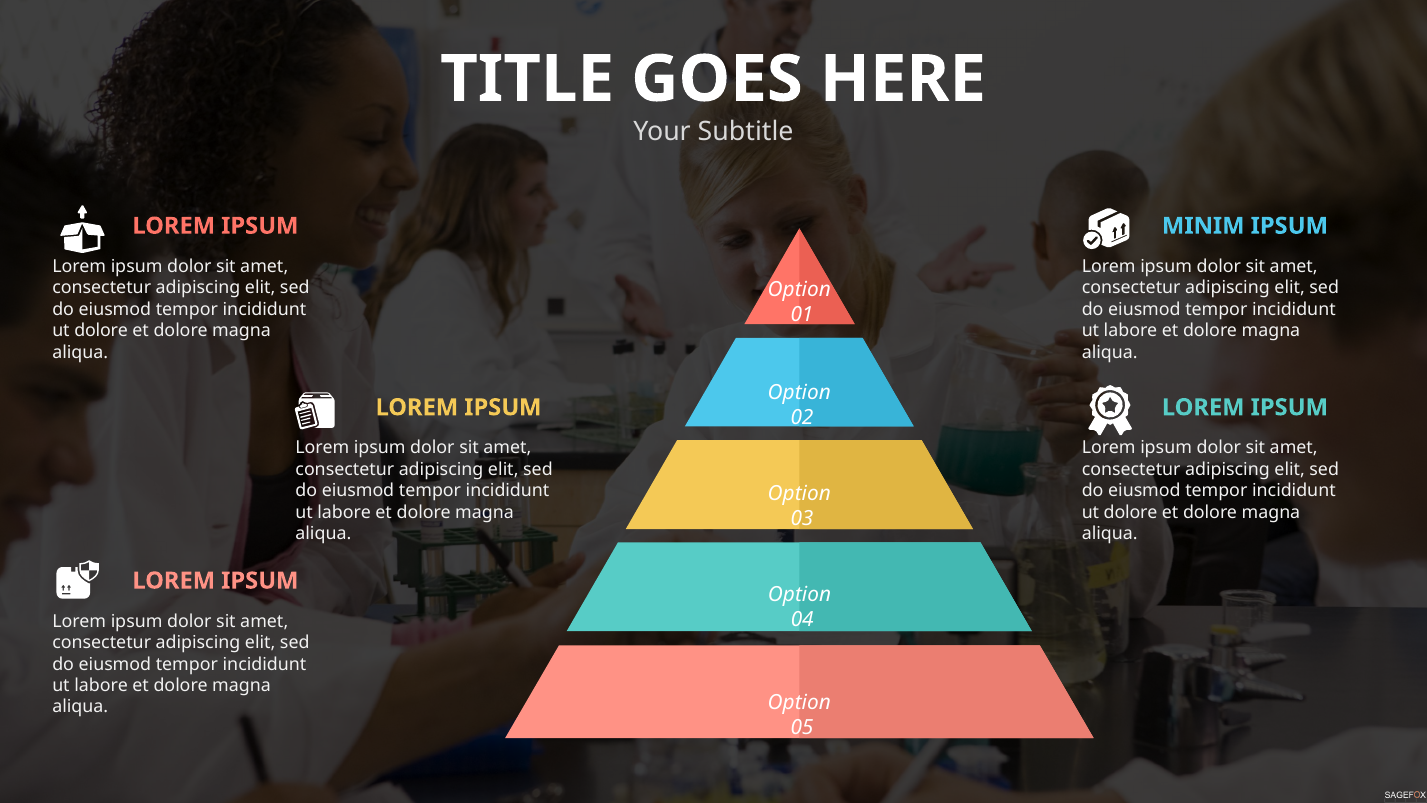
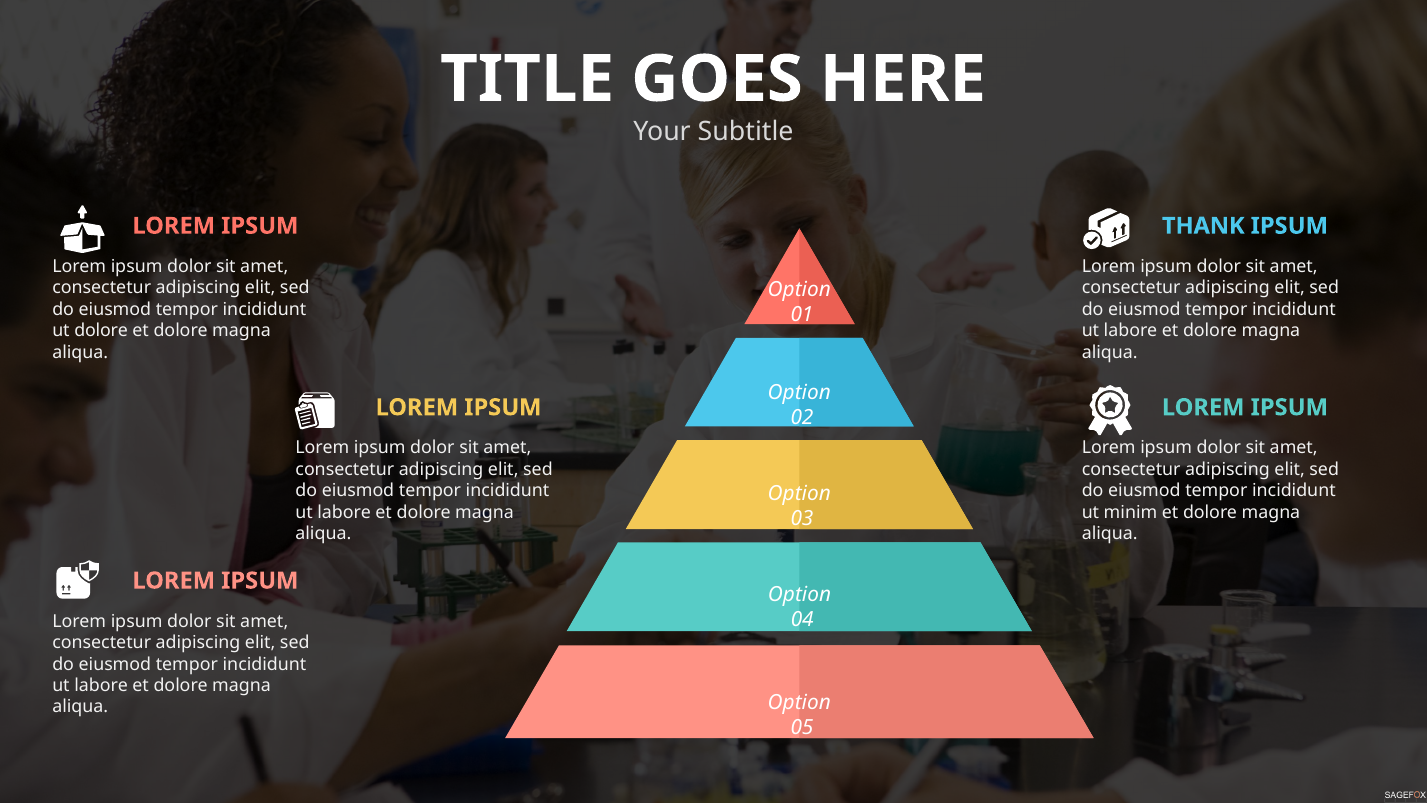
MINIM: MINIM -> THANK (1203, 226)
dolore: dolore -> minim (1131, 512)
